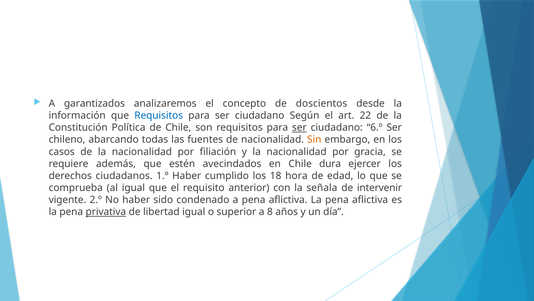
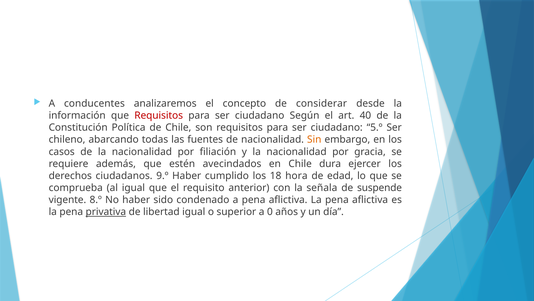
garantizados: garantizados -> conducentes (94, 103)
doscientos: doscientos -> considerar (322, 103)
Requisitos colour: blue -> red (159, 115)
22: 22 -> 40 (365, 115)
ser underline: present -> none (299, 127)
6.º: 6.º -> 5.º (375, 127)
1.º: 1.º -> 9.º (162, 175)
intervenir: intervenir -> suspende (380, 187)
2.º: 2.º -> 8.º (96, 199)
8: 8 -> 0 (270, 211)
